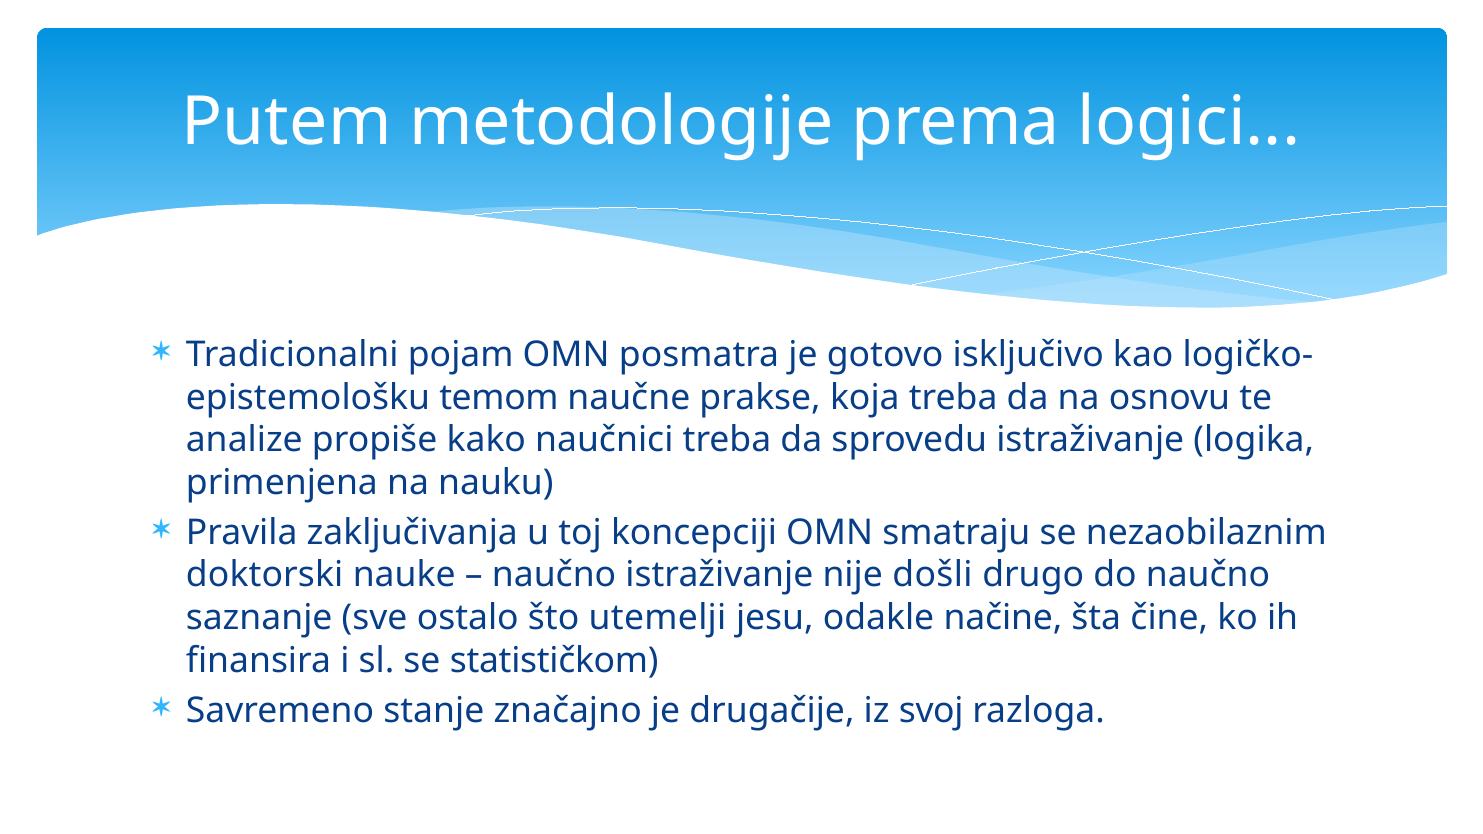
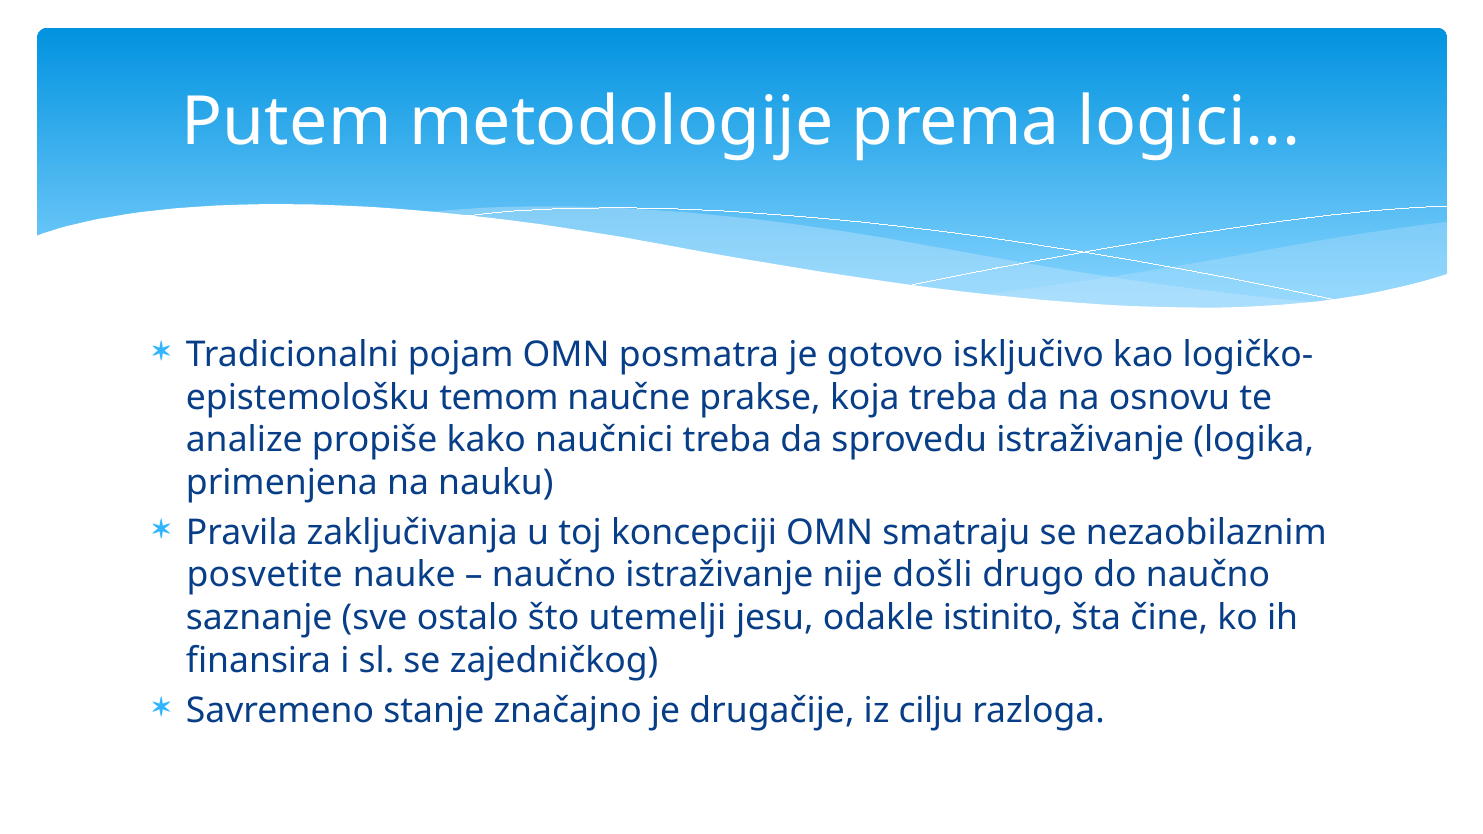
doktorski: doktorski -> posvetite (265, 575)
načine: načine -> istinito (1003, 618)
statističkom: statističkom -> zajedničkog (554, 660)
svoj: svoj -> cilju (931, 710)
